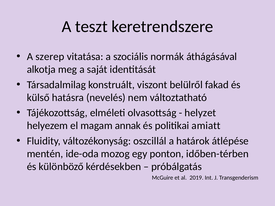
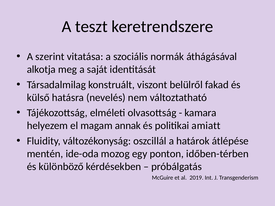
szerep: szerep -> szerint (50, 57)
helyzet: helyzet -> kamara (200, 113)
